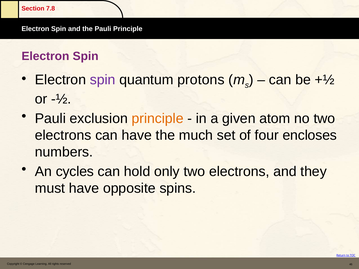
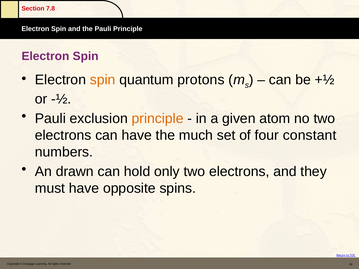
spin colour: purple -> orange (103, 80)
encloses: encloses -> constant (310, 135)
cycles: cycles -> drawn (75, 172)
